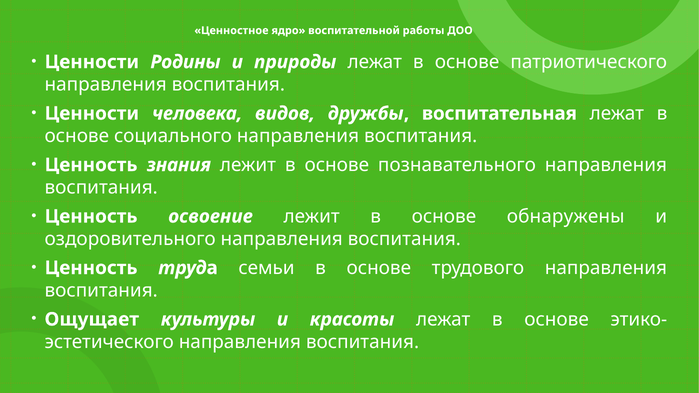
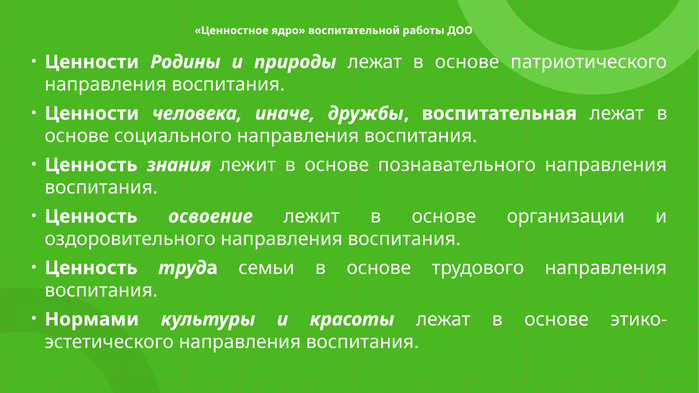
видов: видов -> иначе (285, 114)
обнаружены: обнаружены -> организации (566, 217)
Ощущает: Ощущает -> Нормами (92, 320)
